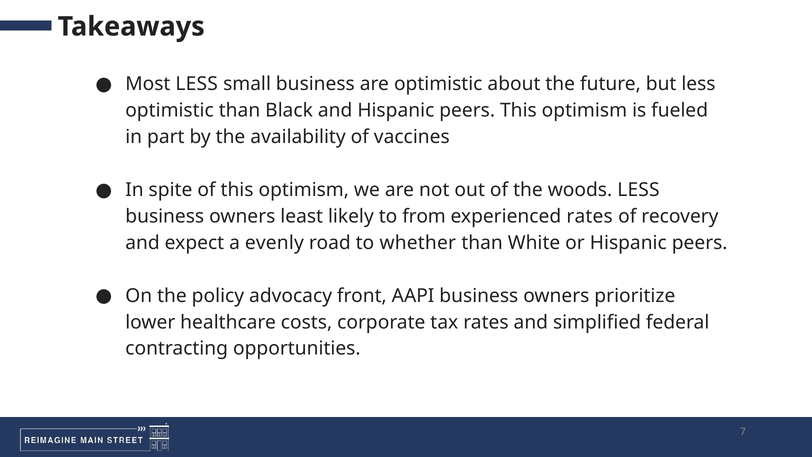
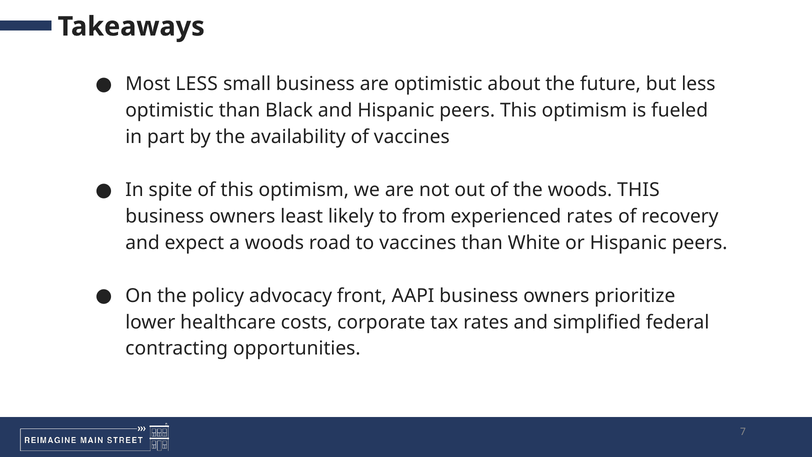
woods LESS: LESS -> THIS (638, 190)
a evenly: evenly -> woods (274, 243)
to whether: whether -> vaccines (418, 243)
